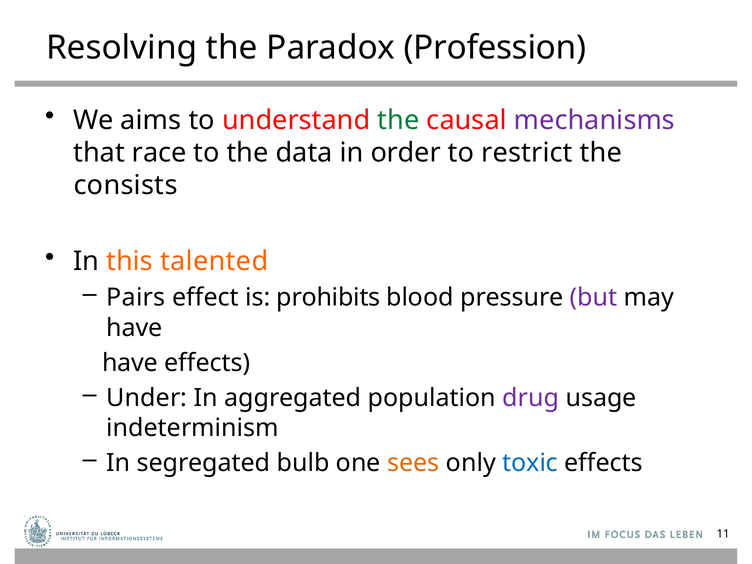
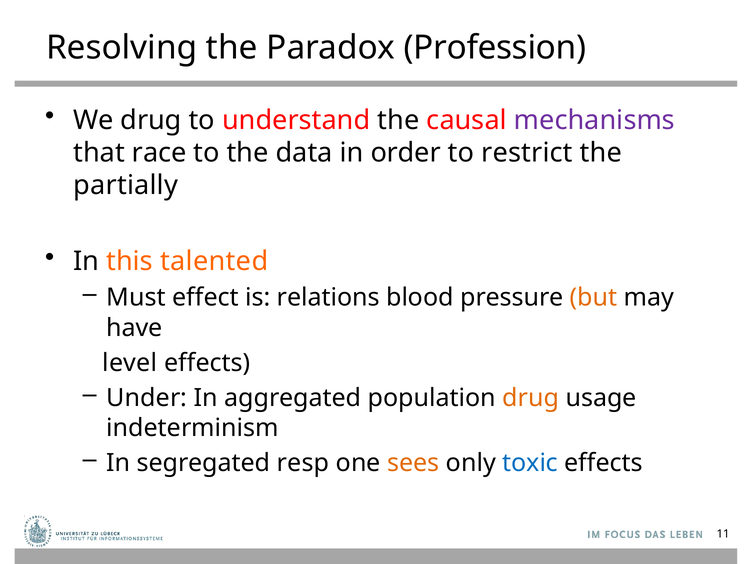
We aims: aims -> drug (151, 120)
the colour: green -> black (398, 120)
consists: consists -> partially (126, 186)
Pairs: Pairs -> Must (136, 298)
prohibits: prohibits -> relations (328, 298)
but colour: purple -> orange (593, 298)
have: have -> level (130, 363)
drug colour: purple -> orange (531, 398)
bulb: bulb -> resp (303, 463)
